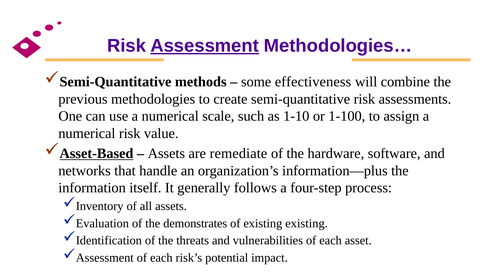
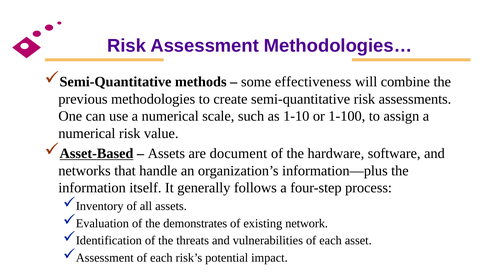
Assessment underline: present -> none (205, 46)
remediate: remediate -> document (238, 154)
existing existing: existing -> network (307, 223)
